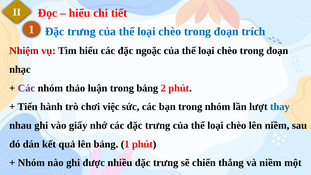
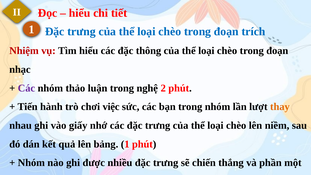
ngoặc: ngoặc -> thông (149, 51)
trong bảng: bảng -> nghệ (147, 88)
thay colour: blue -> orange (280, 107)
và niềm: niềm -> phần (270, 163)
